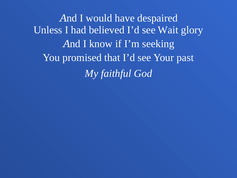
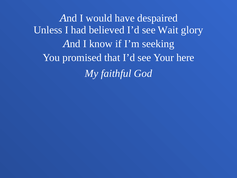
past: past -> here (185, 58)
